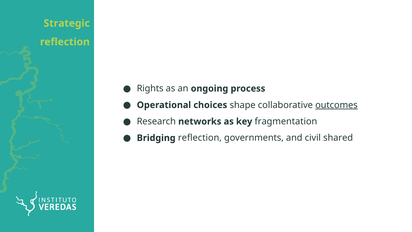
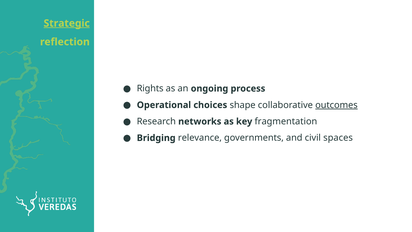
Strategic underline: none -> present (67, 23)
Bridging reflection: reflection -> relevance (200, 138)
shared: shared -> spaces (338, 138)
